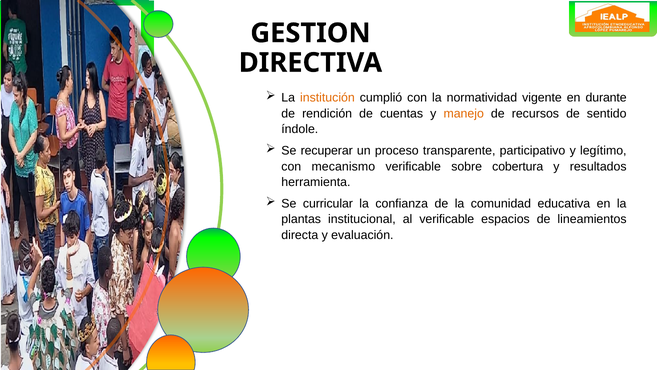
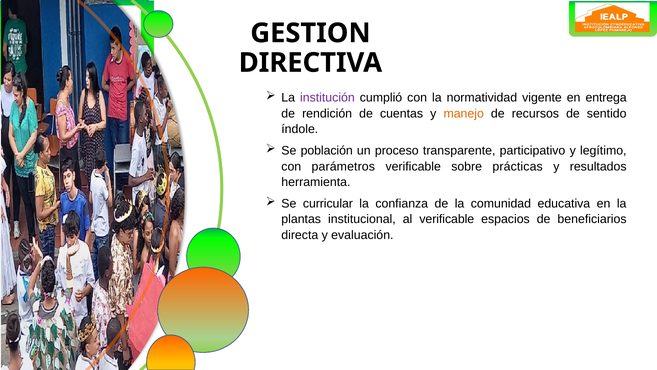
institución colour: orange -> purple (327, 98)
durante: durante -> entrega (606, 98)
recuperar: recuperar -> población (327, 150)
mecanismo: mecanismo -> parámetros (343, 166)
cobertura: cobertura -> prácticas (518, 166)
lineamientos: lineamientos -> beneficiarios (592, 219)
